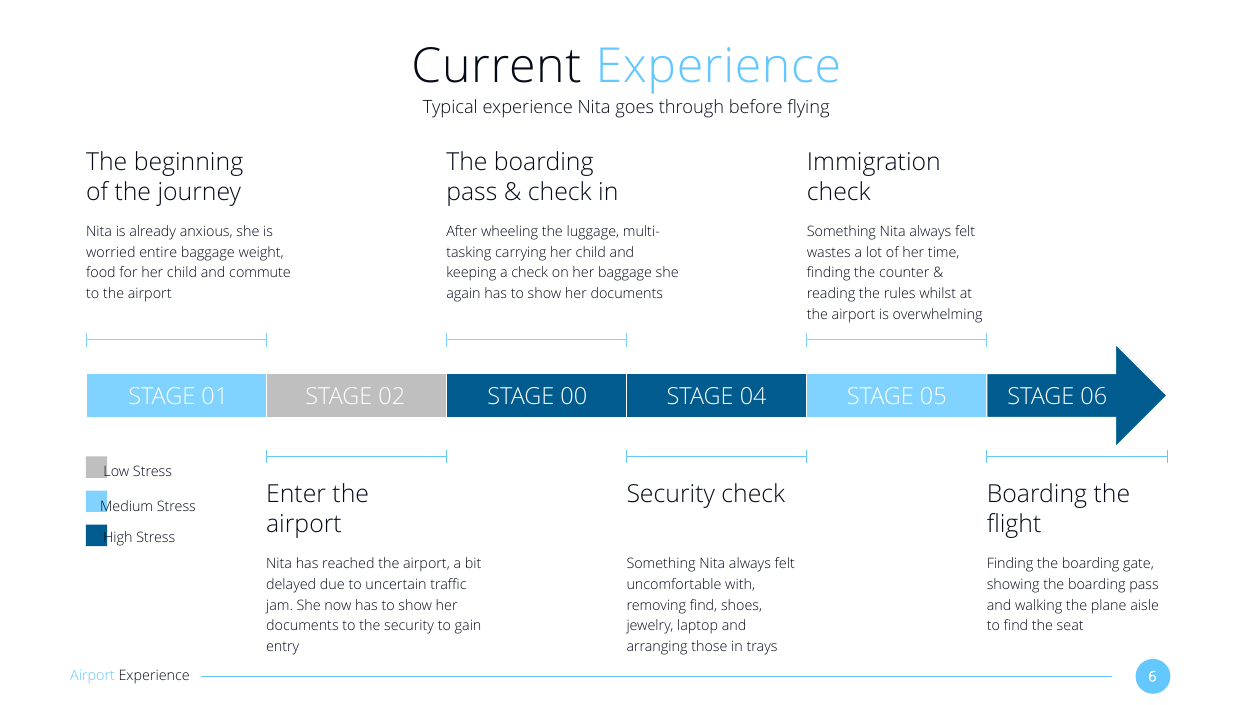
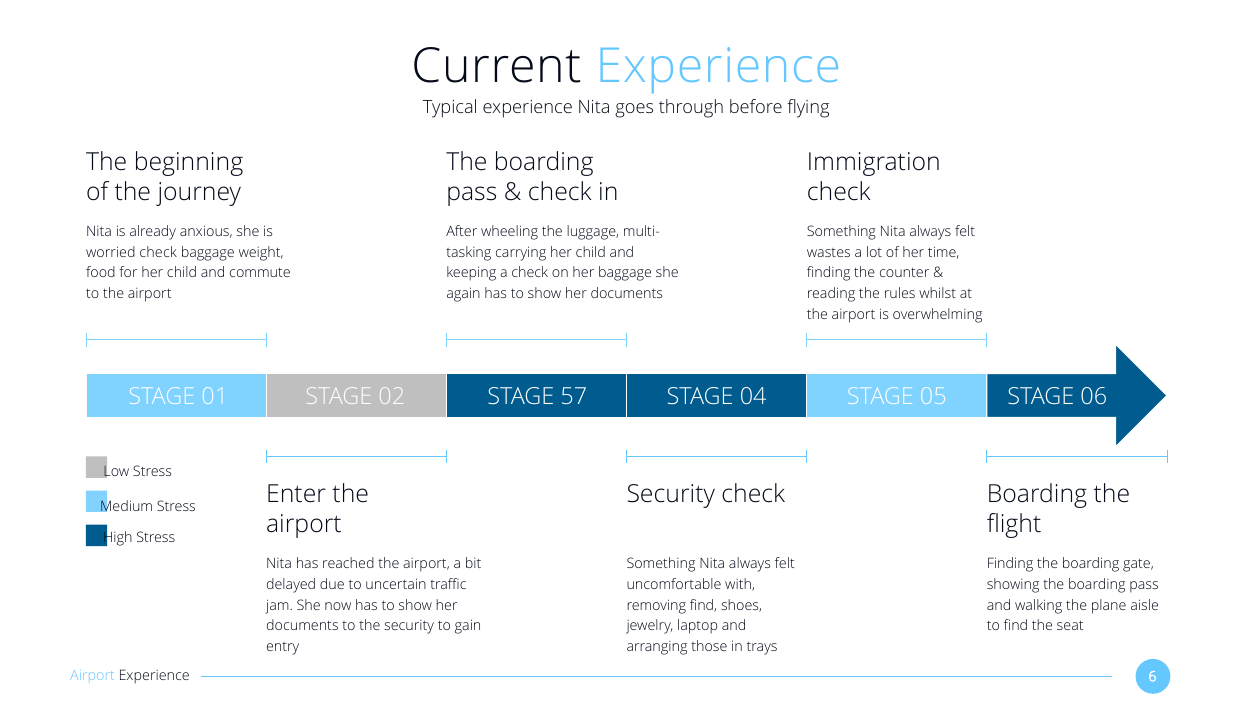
worried entire: entire -> check (158, 252)
00: 00 -> 57 (574, 397)
